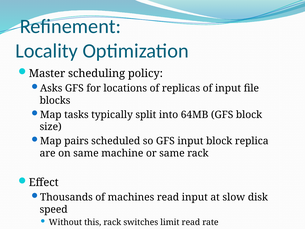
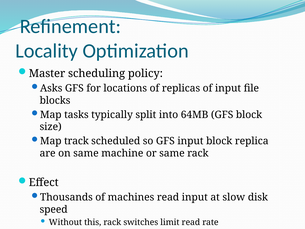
pairs: pairs -> track (76, 141)
